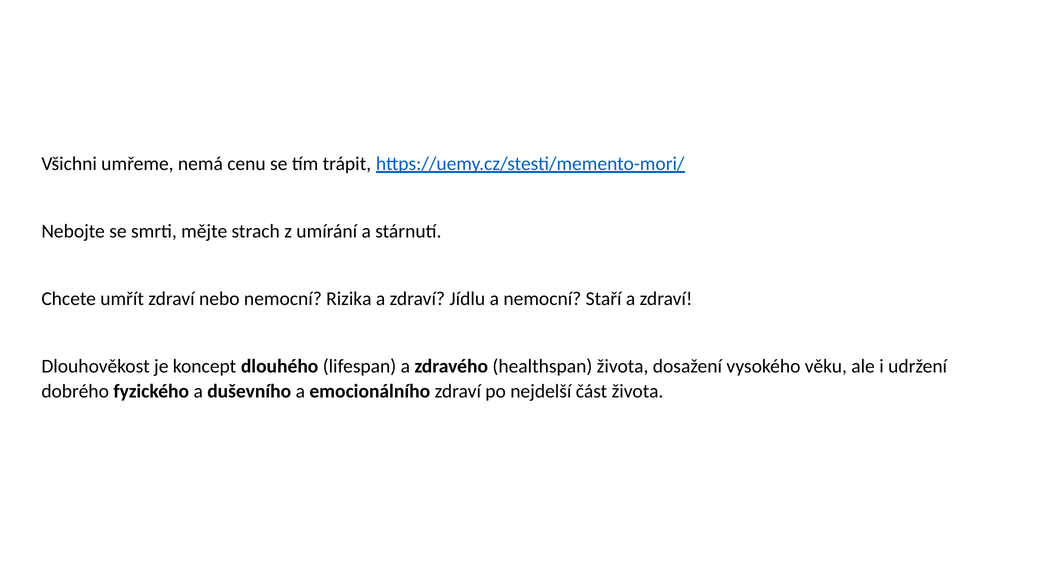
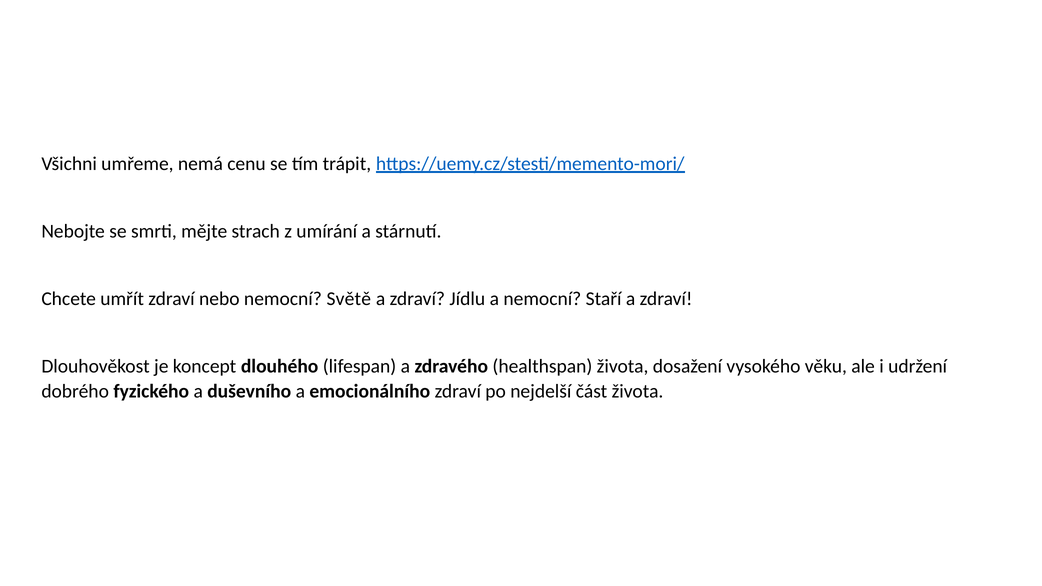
Rizika: Rizika -> Světě (349, 299)
